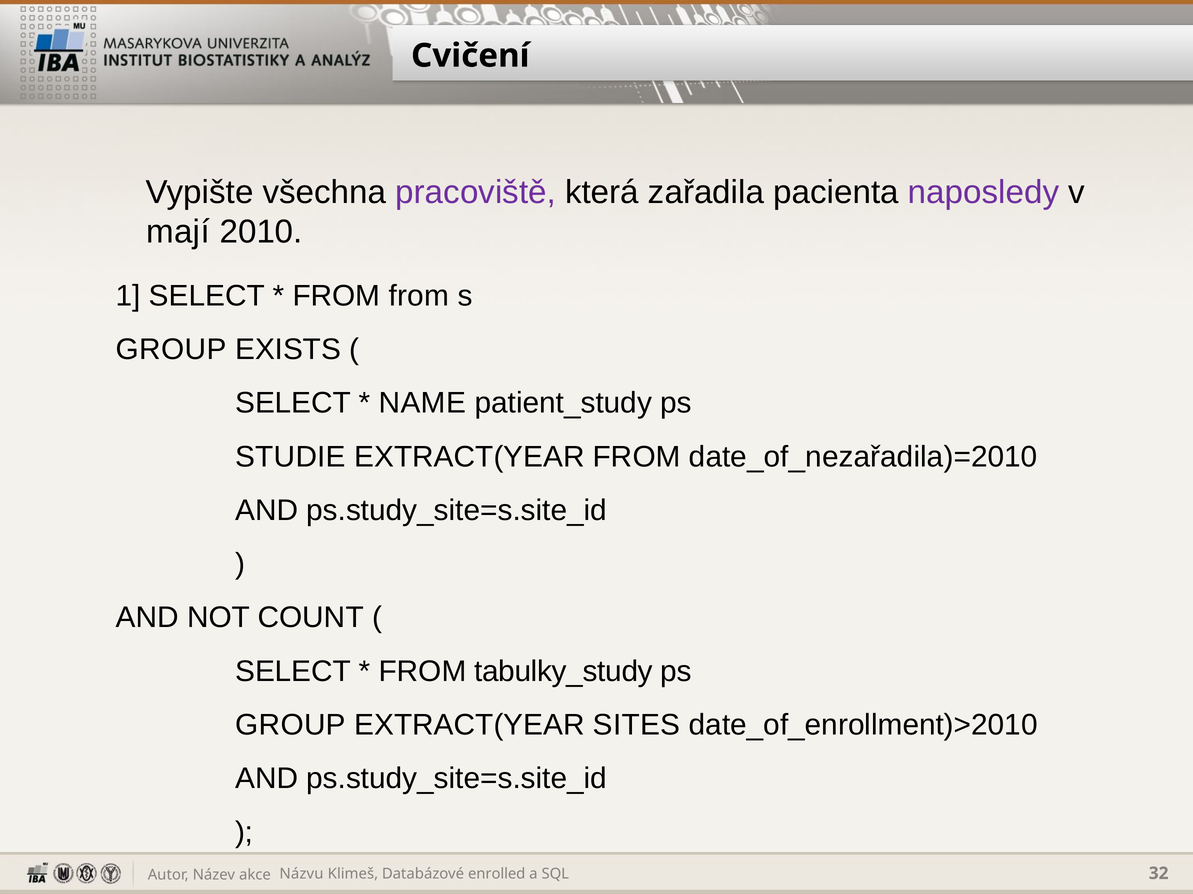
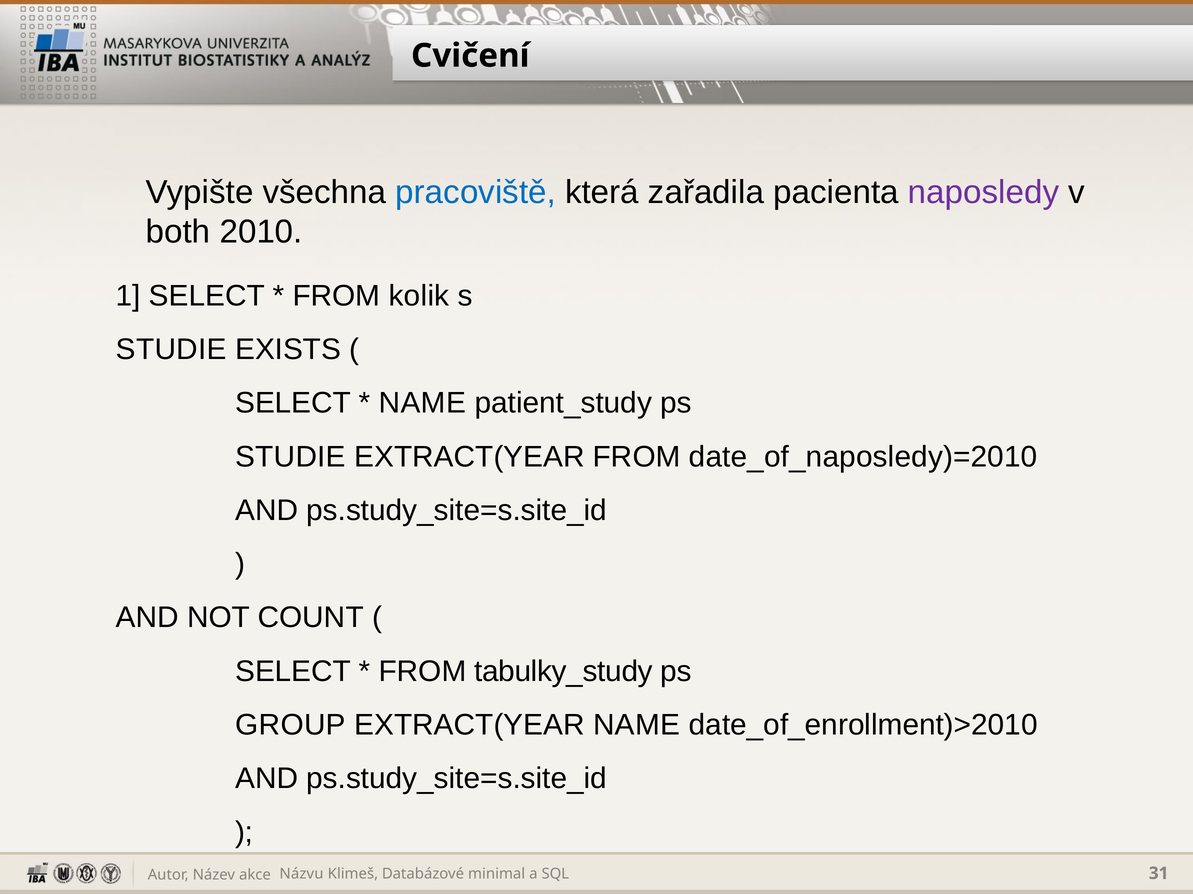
pracoviště colour: purple -> blue (476, 192)
mají: mají -> both (178, 232)
FROM from: from -> kolik (419, 296)
GROUP: GROUP -> STUDIE (171, 350)
date_of_nezařadila)=2010: date_of_nezařadila)=2010 -> date_of_naposledy)=2010 (863, 457)
EXTRACT(YEAR SITES: SITES -> NAME (637, 726)
enrolled: enrolled -> minimal (497, 875)
32: 32 -> 31 (1159, 874)
